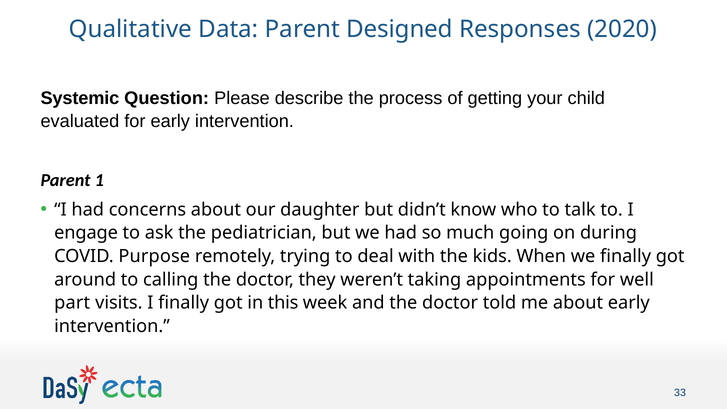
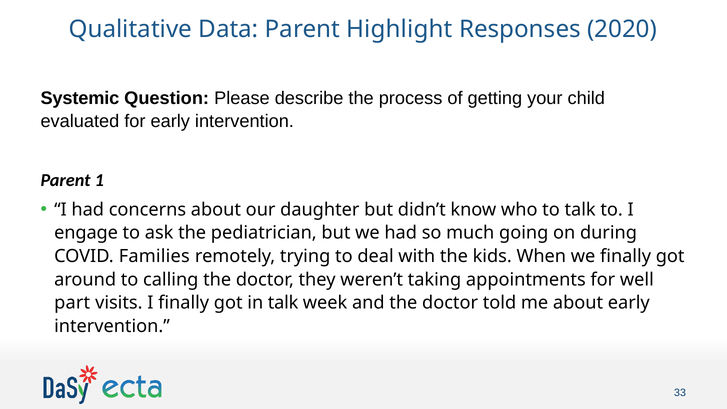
Designed: Designed -> Highlight (399, 29)
Purpose: Purpose -> Families (154, 256)
in this: this -> talk (283, 303)
